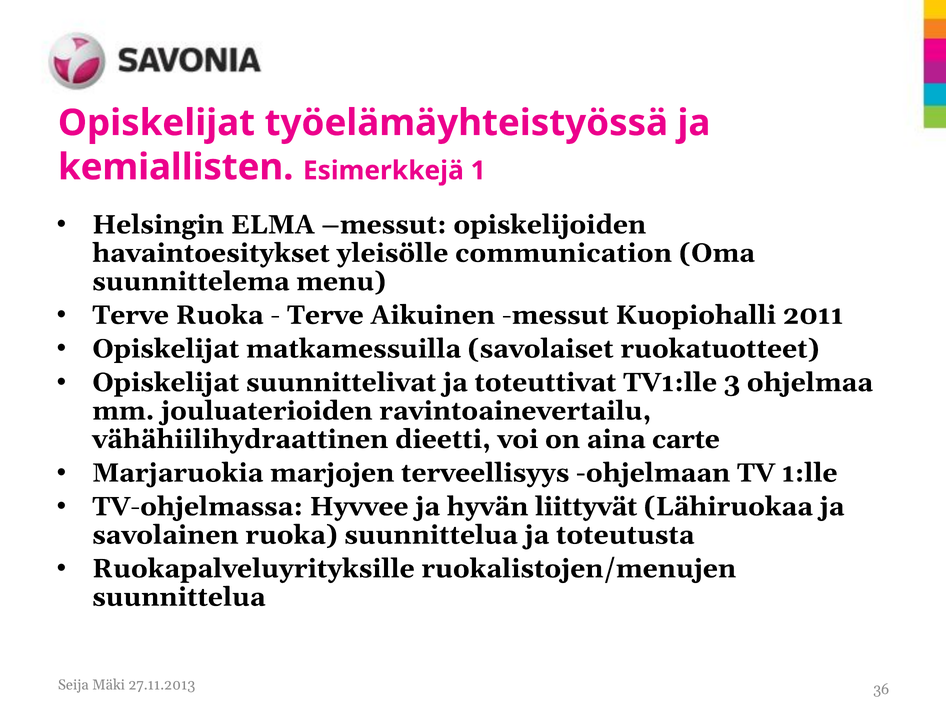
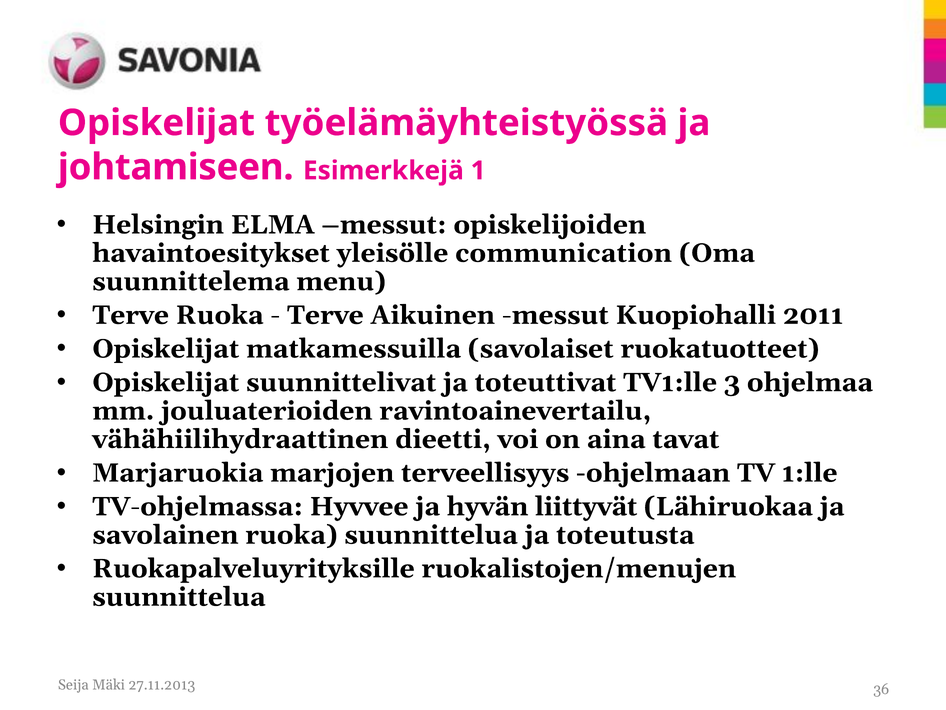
kemiallisten: kemiallisten -> johtamiseen (176, 167)
carte: carte -> tavat (686, 439)
